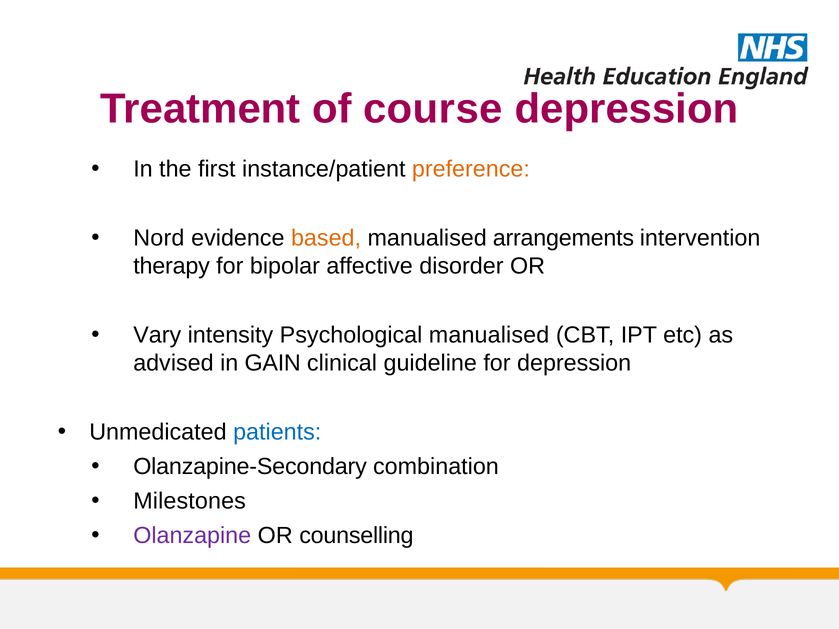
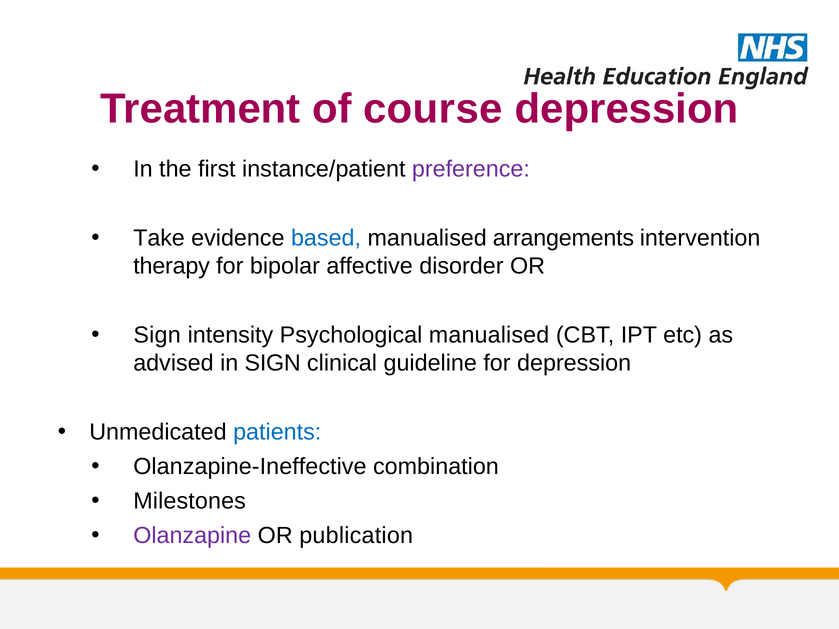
preference colour: orange -> purple (471, 169)
Nord: Nord -> Take (159, 238)
based colour: orange -> blue (326, 238)
Vary: Vary -> Sign (157, 335)
in GAIN: GAIN -> SIGN (273, 363)
Olanzapine-Secondary: Olanzapine-Secondary -> Olanzapine-Ineffective (250, 467)
counselling: counselling -> publication (356, 536)
